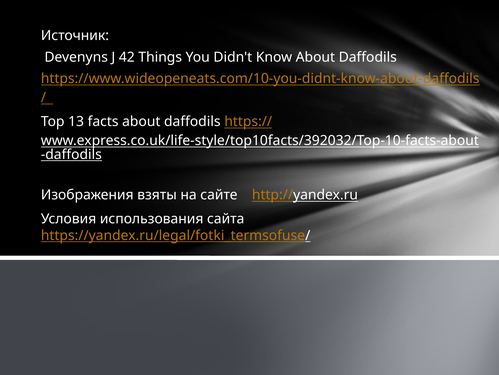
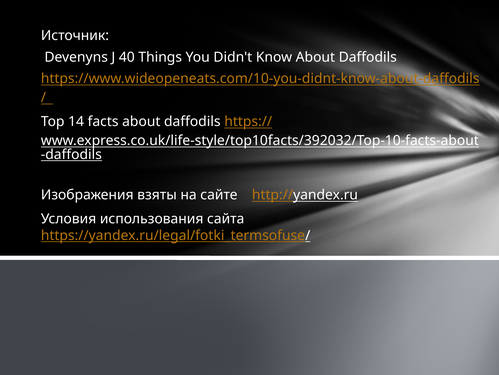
42: 42 -> 40 (127, 57)
13: 13 -> 14 (76, 121)
